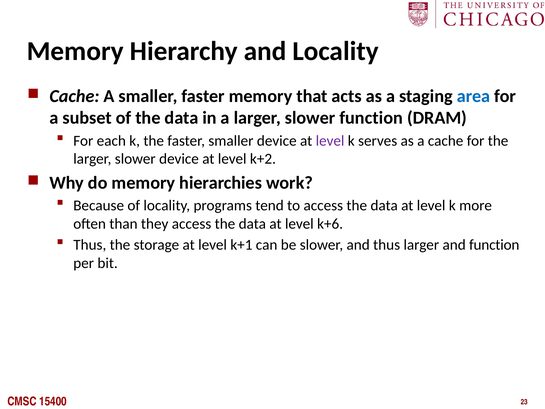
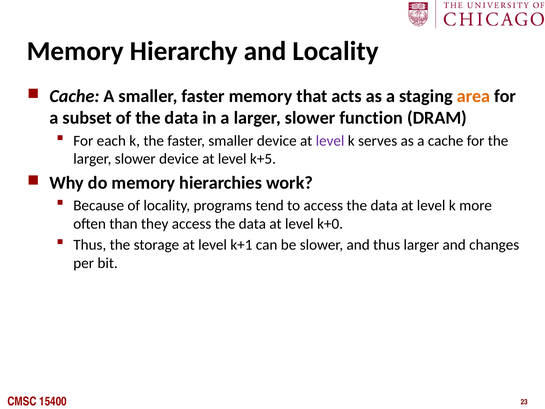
area colour: blue -> orange (473, 96)
k+2: k+2 -> k+5 (263, 159)
k+6: k+6 -> k+0 (330, 224)
and function: function -> changes (494, 245)
